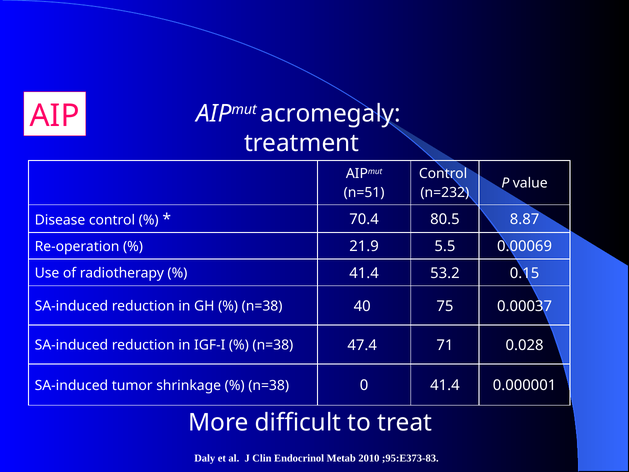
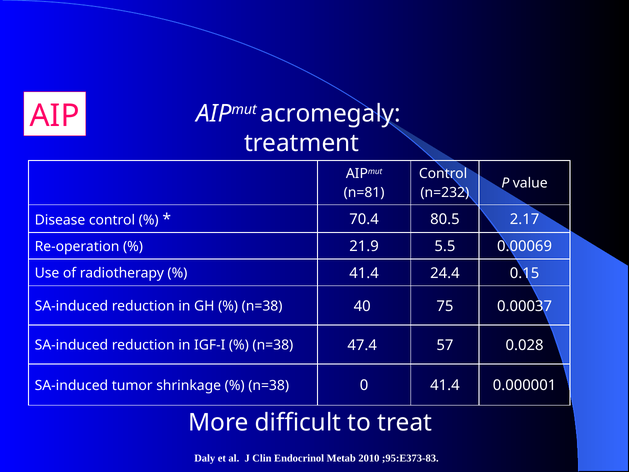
n=51: n=51 -> n=81 (364, 193)
8.87: 8.87 -> 2.17 (525, 219)
53.2: 53.2 -> 24.4 (445, 273)
71: 71 -> 57 (445, 345)
